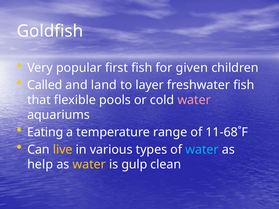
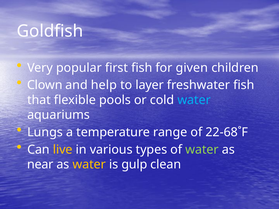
Called: Called -> Clown (45, 85)
land: land -> help (104, 85)
water colour: pink -> light blue (194, 100)
Eating: Eating -> Lungs (45, 132)
11-68˚F: 11-68˚F -> 22-68˚F (227, 132)
water colour: light blue -> light green (202, 150)
help: help -> near (40, 165)
